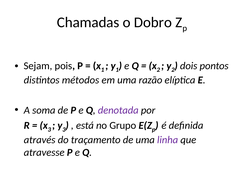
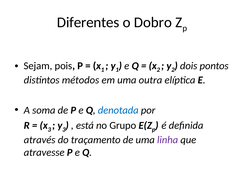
Chamadas: Chamadas -> Diferentes (88, 22)
razão: razão -> outra (150, 80)
denotada colour: purple -> blue (118, 110)
